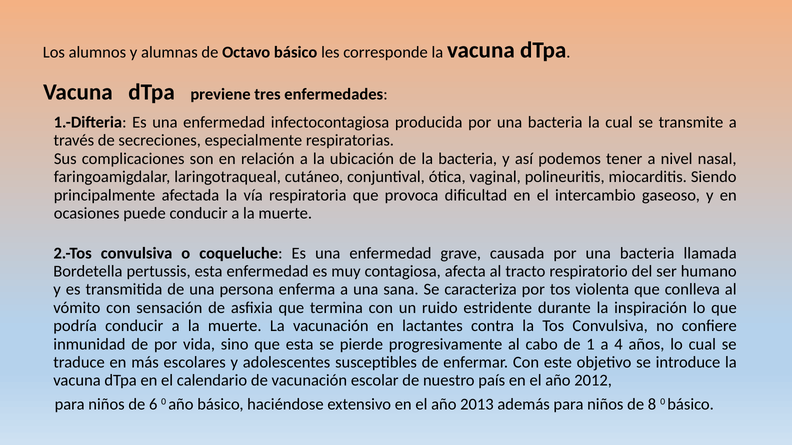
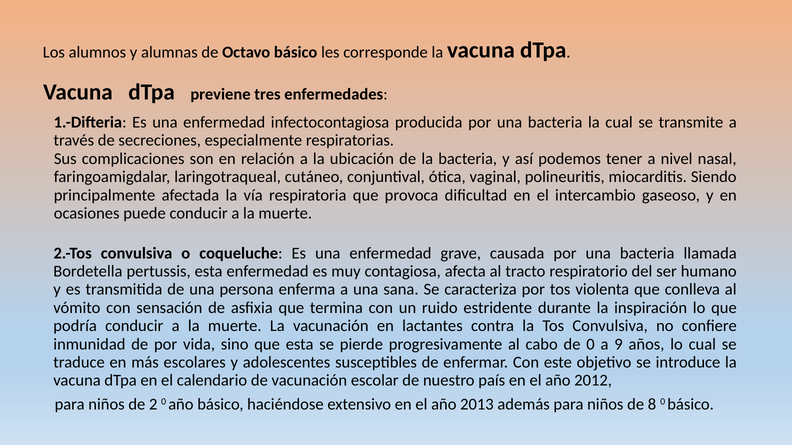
de 1: 1 -> 0 (591, 344)
4: 4 -> 9 (619, 344)
6: 6 -> 2 (153, 405)
